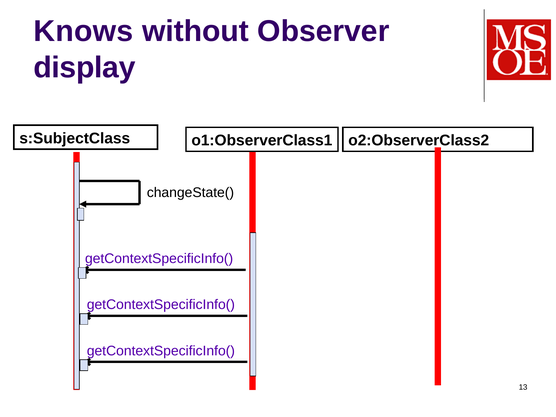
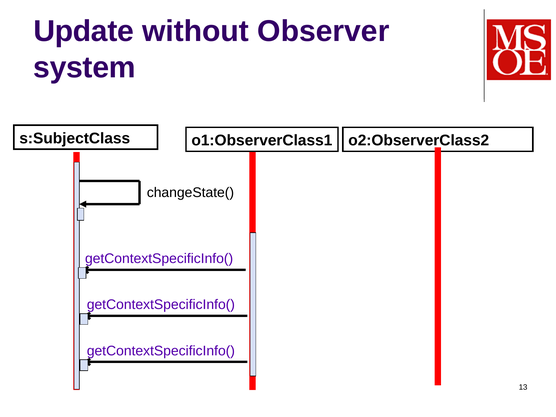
Knows: Knows -> Update (84, 31)
display: display -> system (84, 67)
